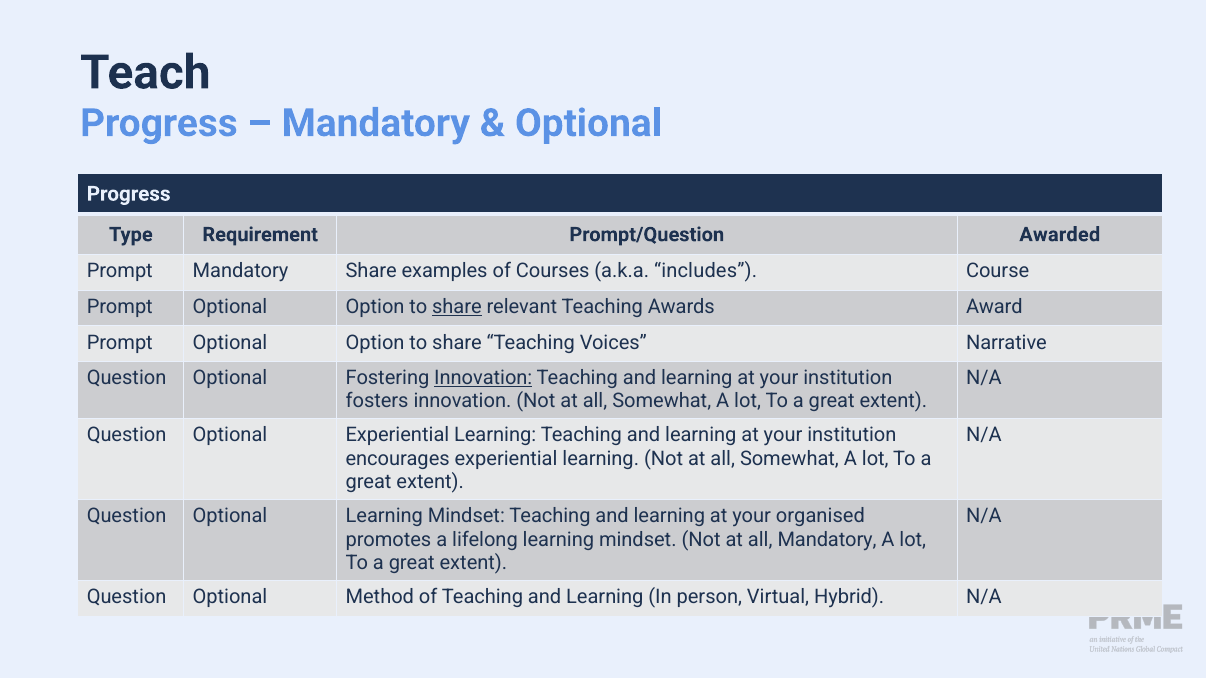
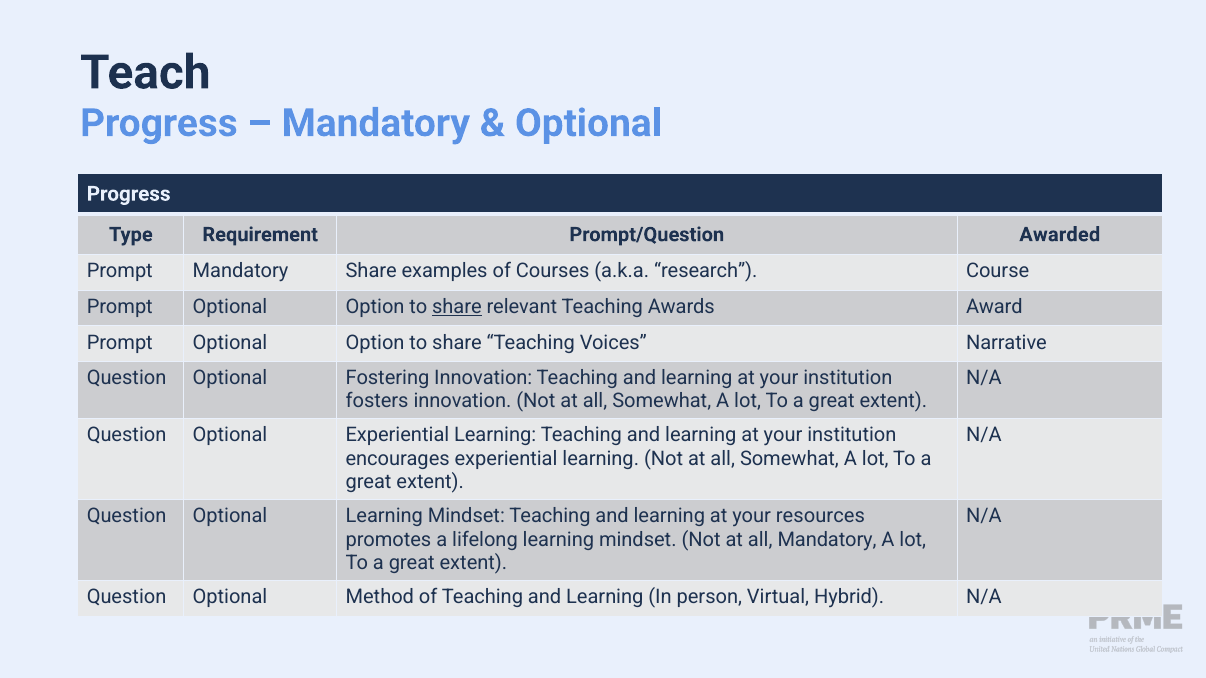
includes: includes -> research (706, 271)
Innovation underline: present -> none (483, 378)
organised: organised -> resources (820, 516)
